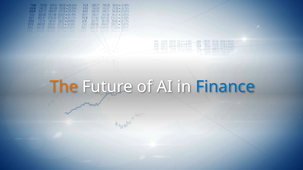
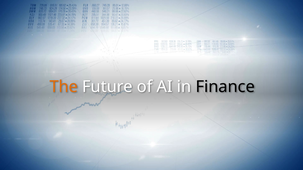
Finance colour: blue -> black (225, 87)
